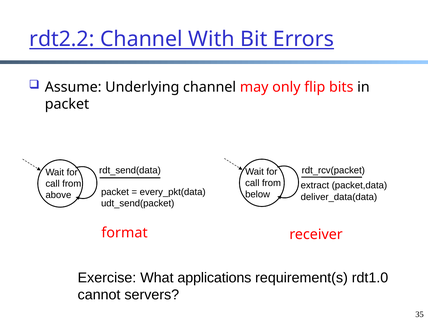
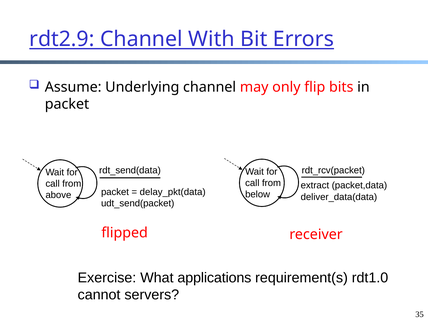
rdt2.2: rdt2.2 -> rdt2.9 (62, 39)
every_pkt(data: every_pkt(data -> delay_pkt(data (173, 192)
format: format -> flipped (125, 233)
